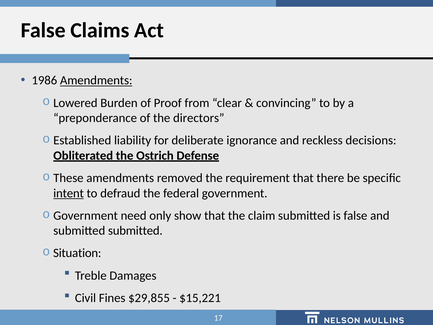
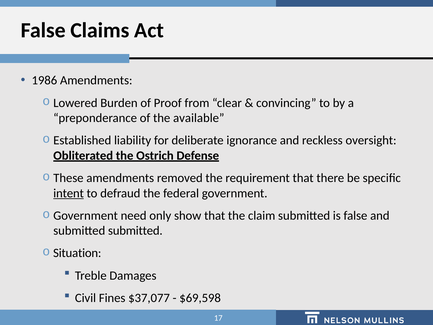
Amendments underline: present -> none (96, 80)
directors: directors -> available (199, 118)
decisions: decisions -> oversight (371, 140)
$29,855: $29,855 -> $37,077 (149, 298)
$15,221: $15,221 -> $69,598 (200, 298)
